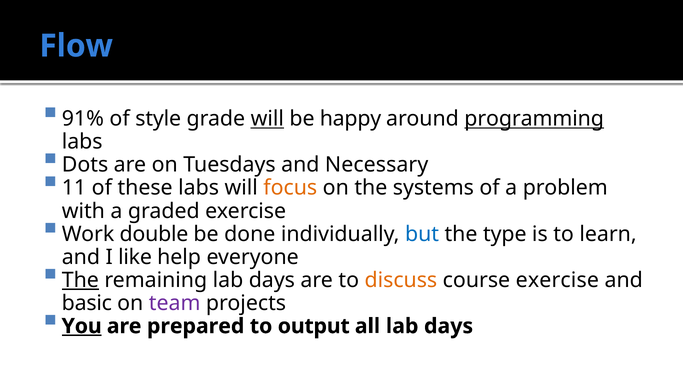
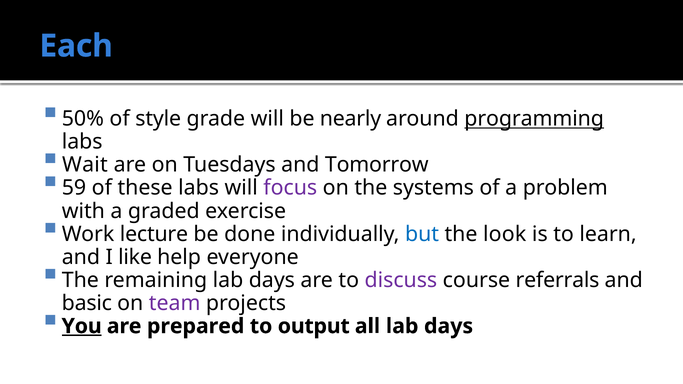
Flow: Flow -> Each (76, 46)
91%: 91% -> 50% (83, 119)
will underline: present -> none (267, 119)
happy: happy -> nearly (350, 119)
Dots: Dots -> Wait (85, 165)
Necessary: Necessary -> Tomorrow (377, 165)
11: 11 -> 59 (74, 188)
focus colour: orange -> purple (290, 188)
double: double -> lecture (154, 234)
type: type -> look (505, 234)
The underline: present -> none (80, 280)
discuss colour: orange -> purple (401, 280)
course exercise: exercise -> referrals (557, 280)
